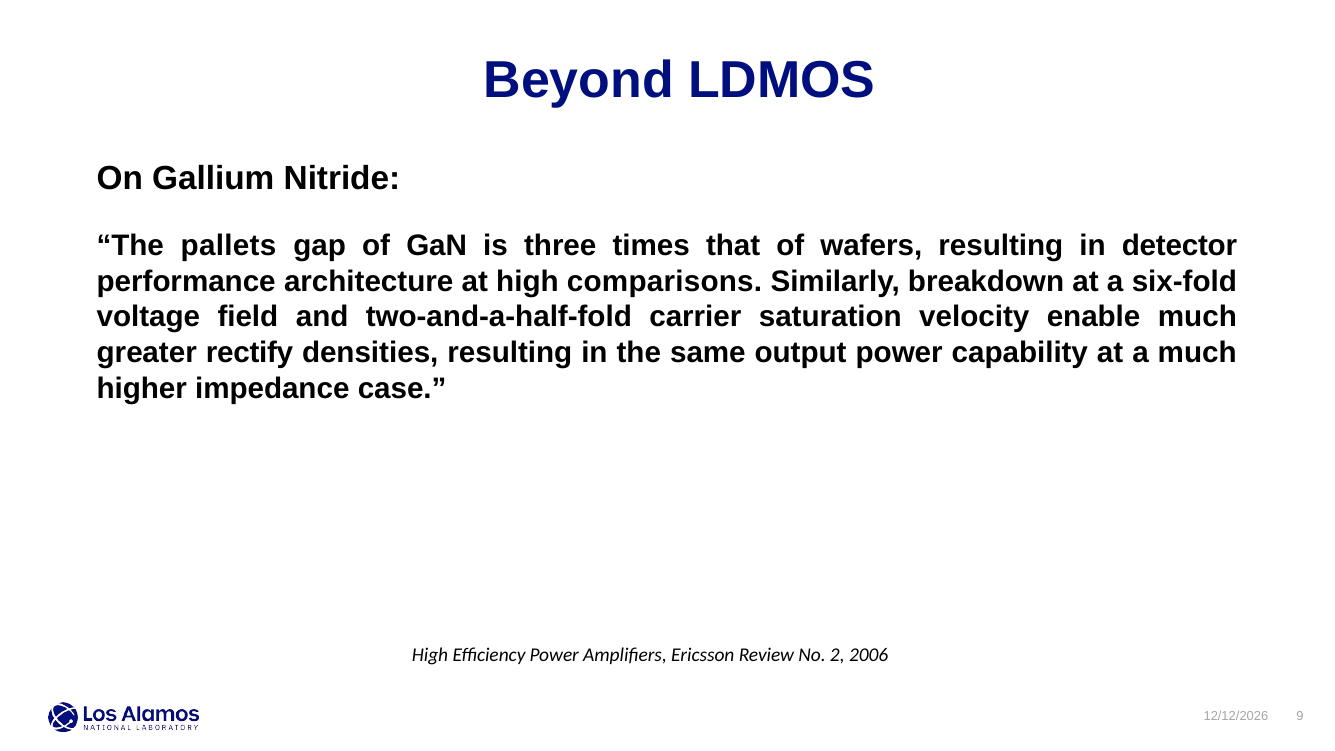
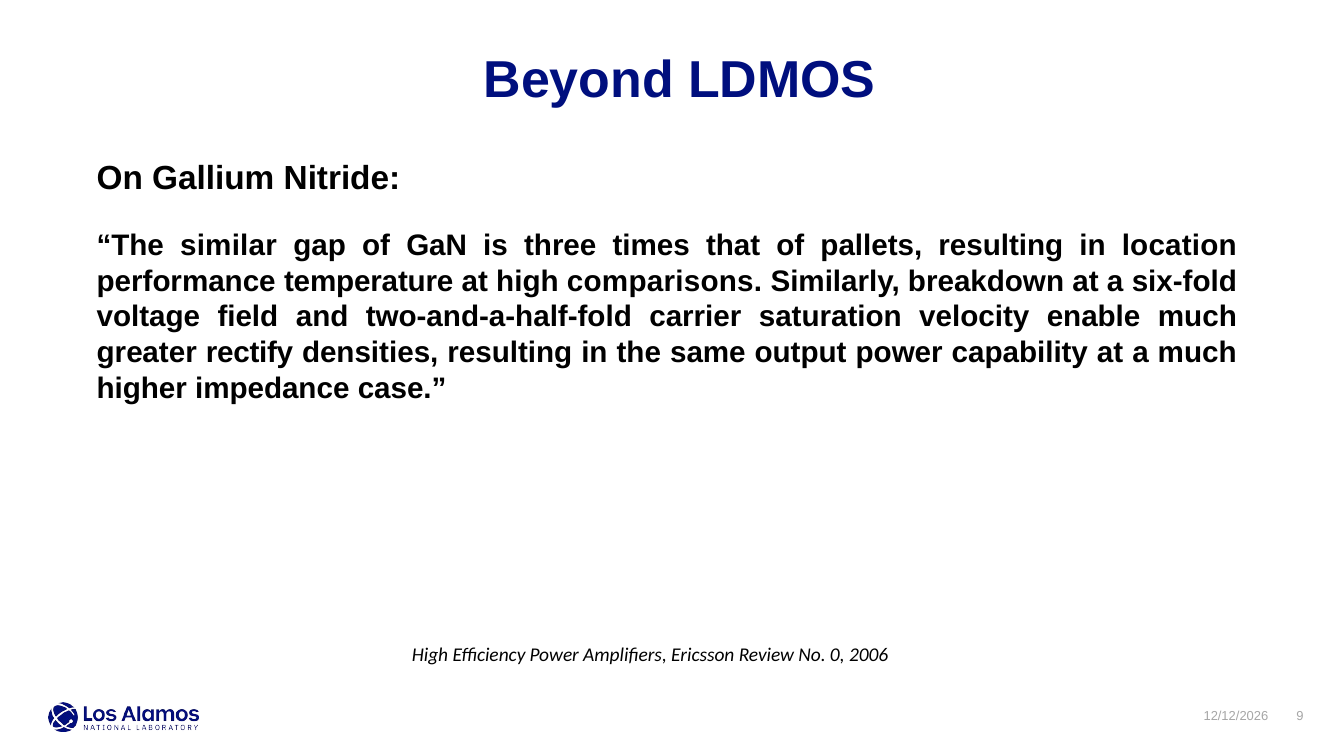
pallets: pallets -> similar (228, 246)
wafers: wafers -> pallets (871, 246)
detector: detector -> location (1179, 246)
architecture: architecture -> temperature (369, 282)
2: 2 -> 0 (837, 655)
